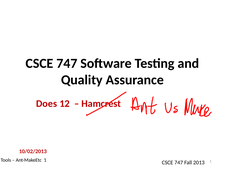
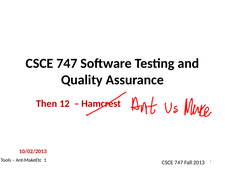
Does: Does -> Then (47, 103)
